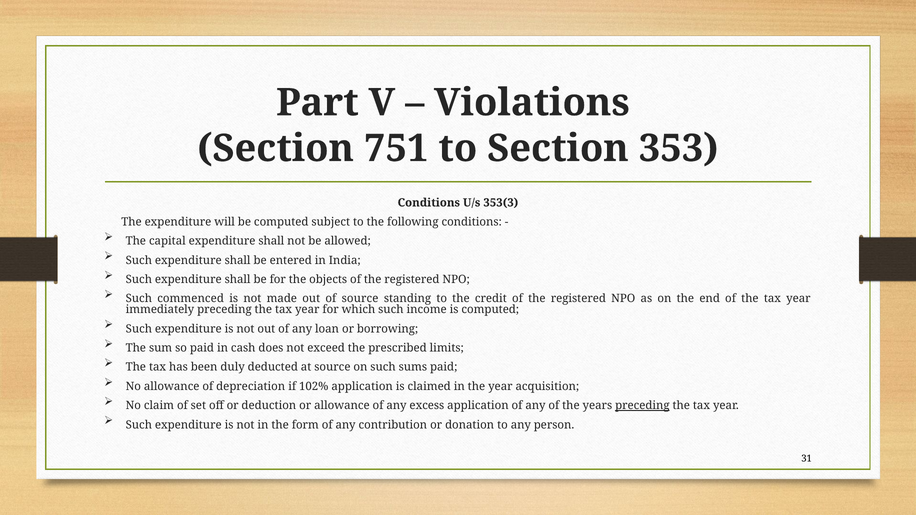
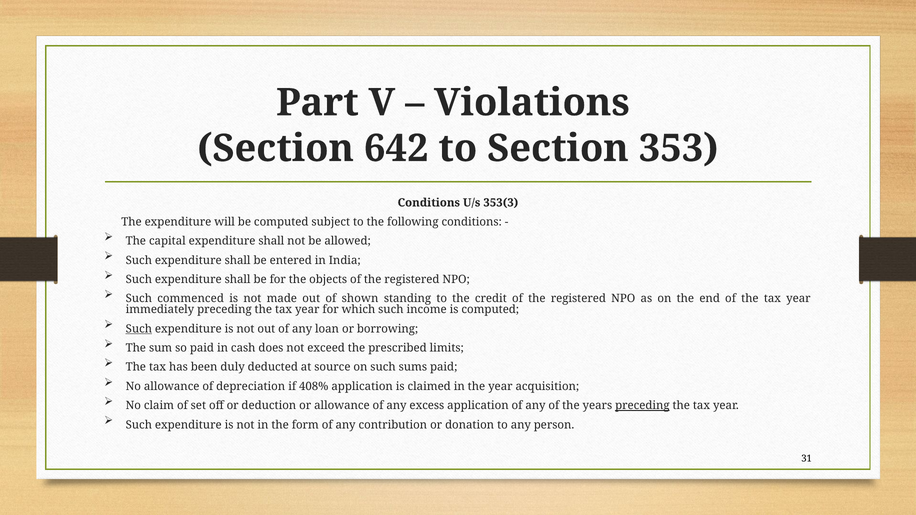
751: 751 -> 642 (396, 149)
of source: source -> shown (360, 299)
Such underline: none -> present (139, 329)
102%: 102% -> 408% (314, 387)
